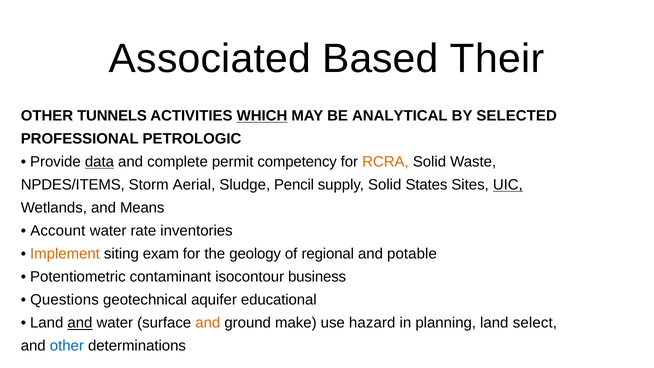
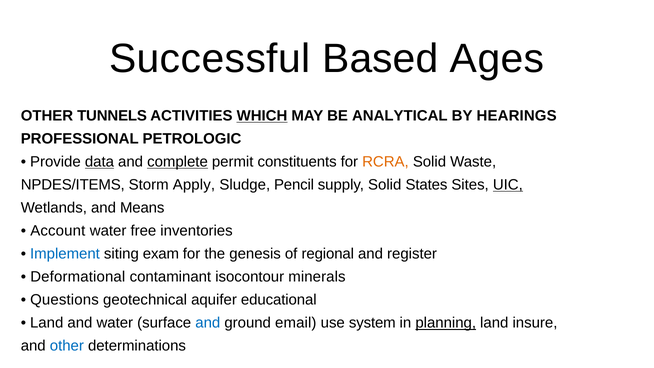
Associated: Associated -> Successful (210, 59)
Their: Their -> Ages (497, 59)
SELECTED: SELECTED -> HEARINGS (517, 116)
complete underline: none -> present (178, 162)
competency: competency -> constituents (297, 162)
Aerial: Aerial -> Apply (194, 185)
rate: rate -> free (143, 231)
Implement colour: orange -> blue (65, 254)
geology: geology -> genesis (255, 254)
potable: potable -> register (412, 254)
Potentiometric: Potentiometric -> Deformational (78, 277)
business: business -> minerals (317, 277)
and underline: present -> none (80, 323)
and colour: orange -> blue (208, 323)
make: make -> email (296, 323)
hazard: hazard -> system (372, 323)
planning underline: none -> present (446, 323)
select: select -> insure (535, 323)
